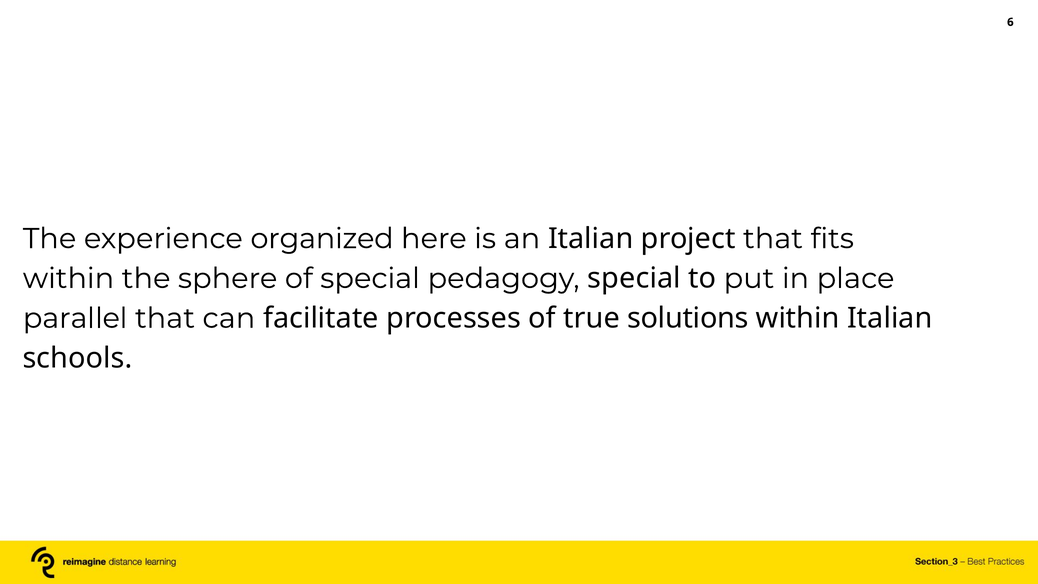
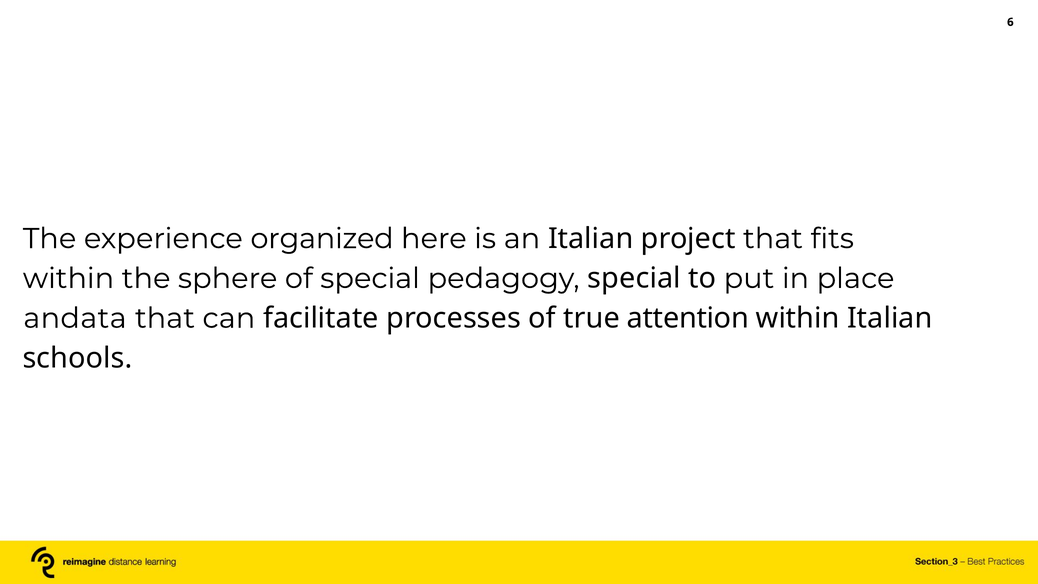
parallel: parallel -> andata (75, 318)
solutions: solutions -> attention (688, 318)
